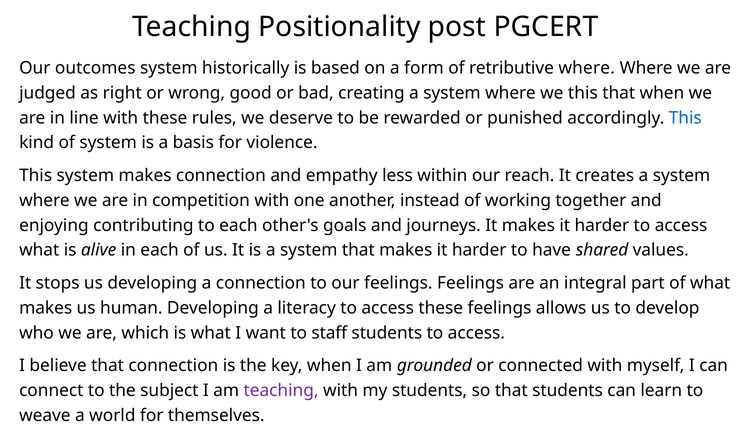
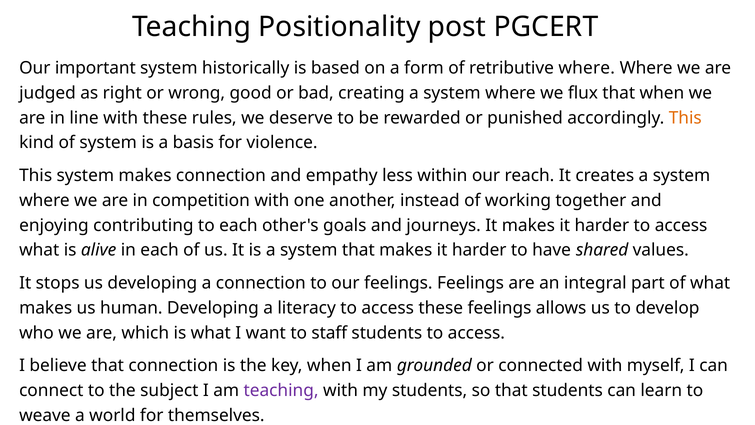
outcomes: outcomes -> important (95, 68)
we this: this -> flux (583, 93)
This colour: blue -> orange (685, 118)
